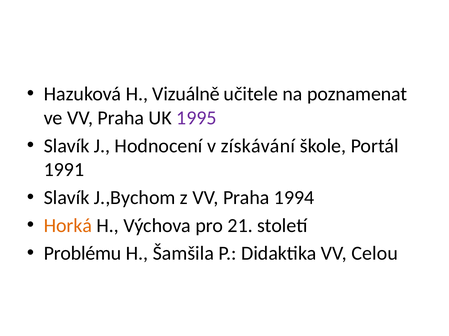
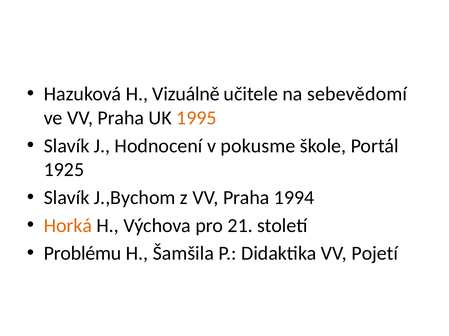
poznamenat: poznamenat -> sebevědomí (357, 94)
1995 colour: purple -> orange (196, 118)
získávání: získávání -> pokusme (258, 146)
1991: 1991 -> 1925 (64, 170)
Celou: Celou -> Pojetí (375, 254)
